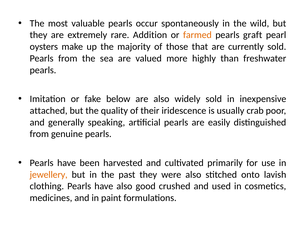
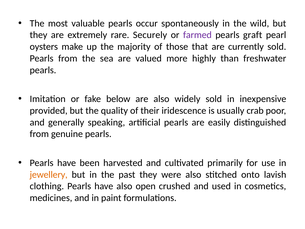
Addition: Addition -> Securely (150, 35)
farmed colour: orange -> purple (197, 35)
attached: attached -> provided (49, 111)
good: good -> open (146, 186)
